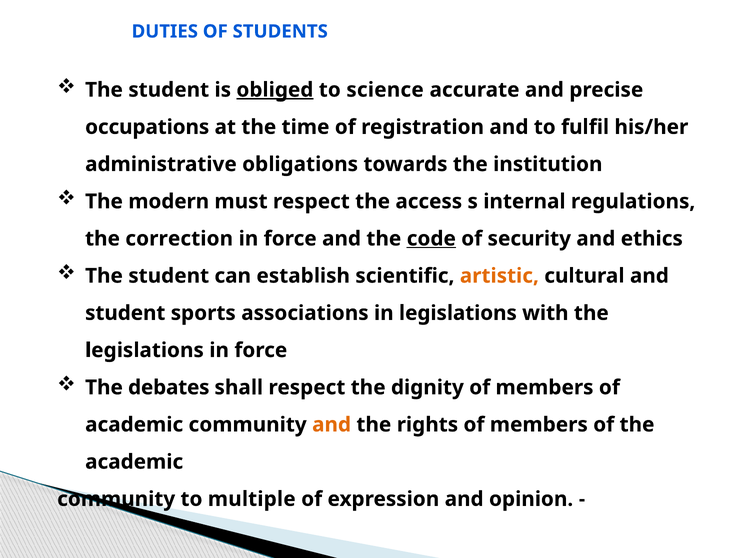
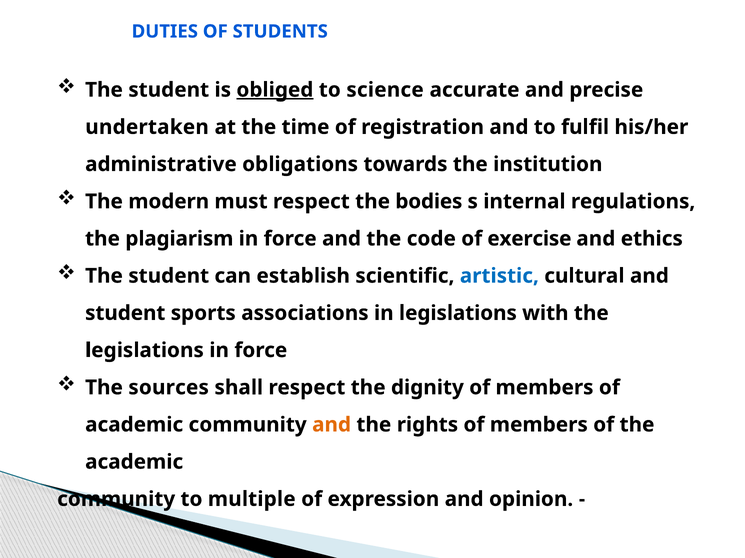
occupations: occupations -> undertaken (147, 127)
access: access -> bodies (429, 202)
correction: correction -> plagiarism (179, 239)
code underline: present -> none (431, 239)
security: security -> exercise (529, 239)
artistic colour: orange -> blue (499, 276)
debates: debates -> sources (169, 388)
